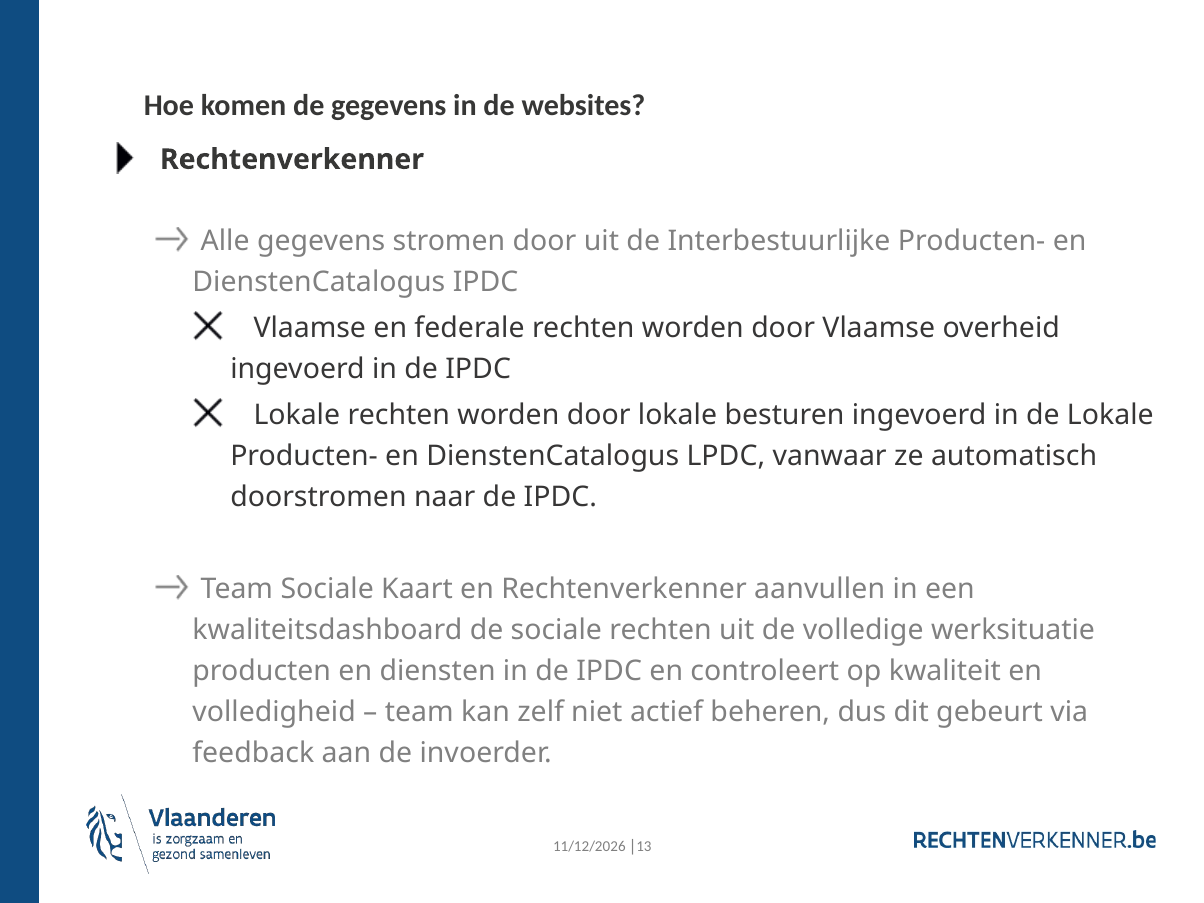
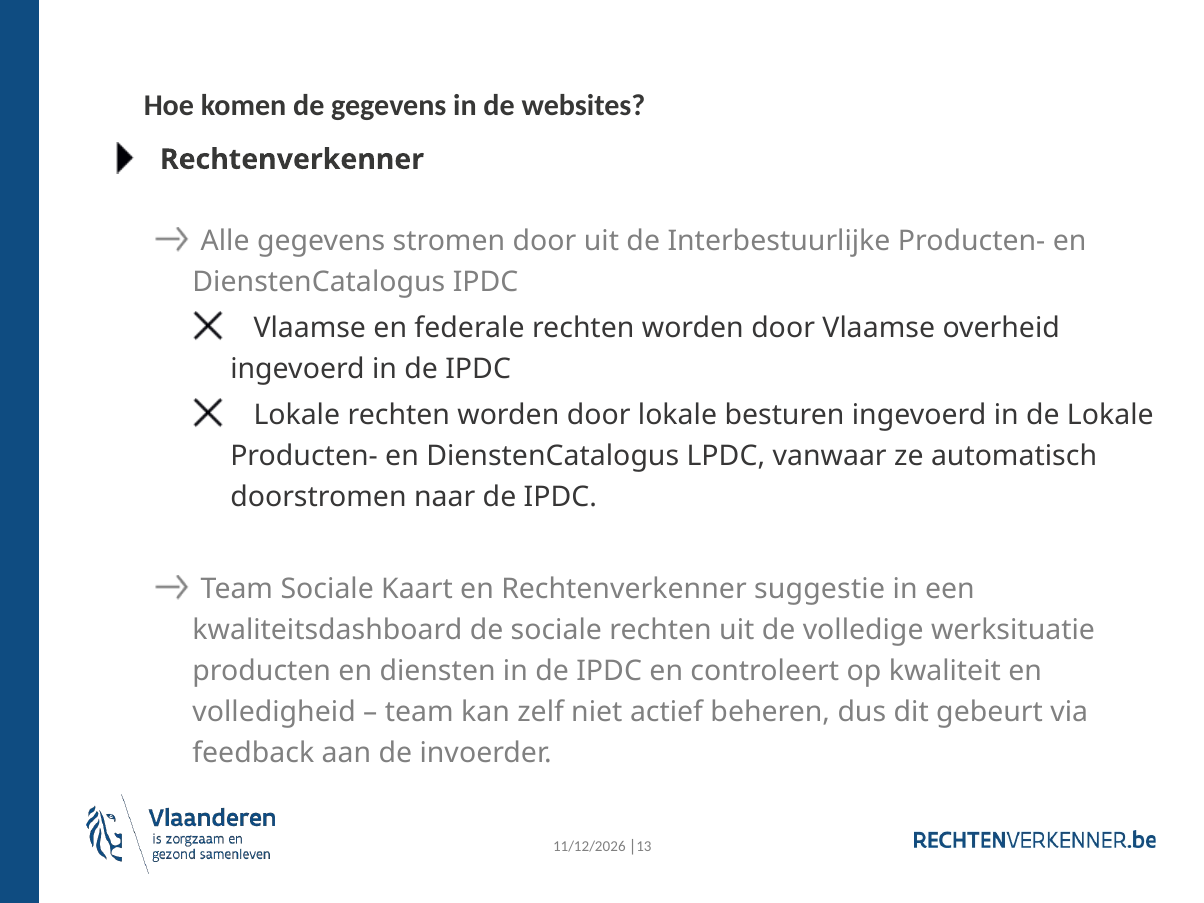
aanvullen: aanvullen -> suggestie (820, 589)
